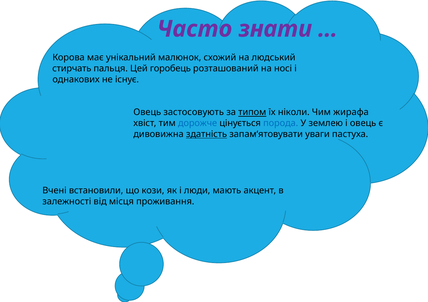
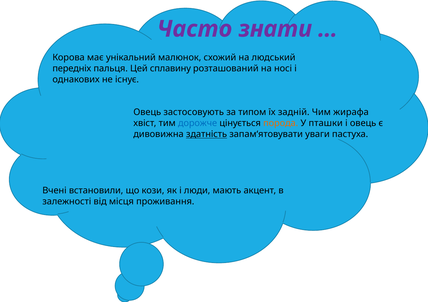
стирчать: стирчать -> передніх (72, 69)
горобець: горобець -> сплавину (170, 69)
типом underline: present -> none (252, 113)
ніколи: ніколи -> задній (294, 113)
порода colour: blue -> orange (281, 124)
землею: землею -> пташки (326, 124)
